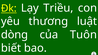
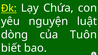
Triều: Triều -> Chứa (58, 8)
thương: thương -> nguyện (48, 21)
